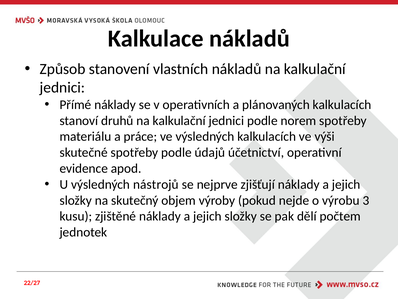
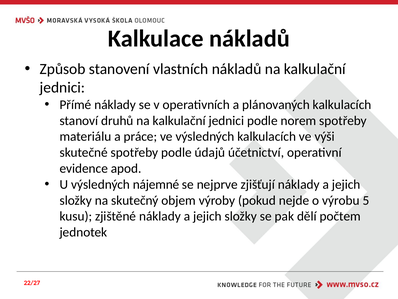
nástrojů: nástrojů -> nájemné (156, 184)
3: 3 -> 5 (366, 200)
